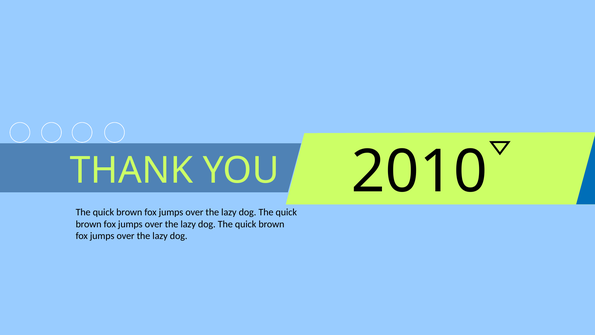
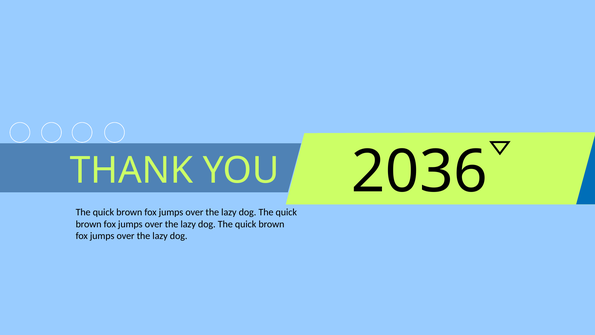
2010: 2010 -> 2036 (419, 172)
